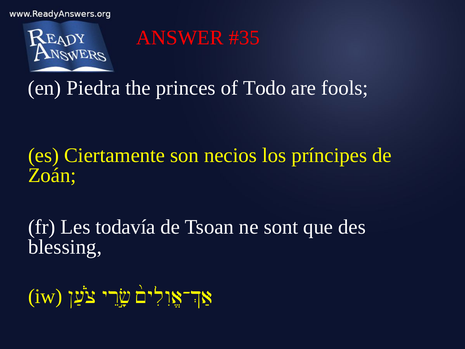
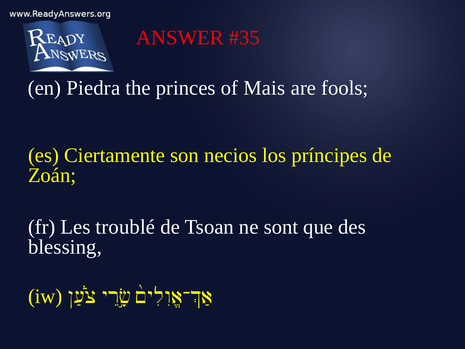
Todo: Todo -> Mais (264, 88)
todavía: todavía -> troublé (125, 227)
